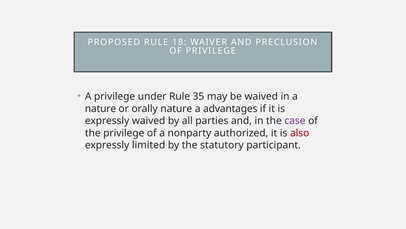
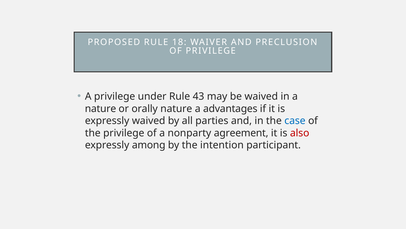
35: 35 -> 43 (199, 96)
case colour: purple -> blue (295, 121)
authorized: authorized -> agreement (241, 133)
limited: limited -> among (149, 145)
statutory: statutory -> intention (222, 145)
